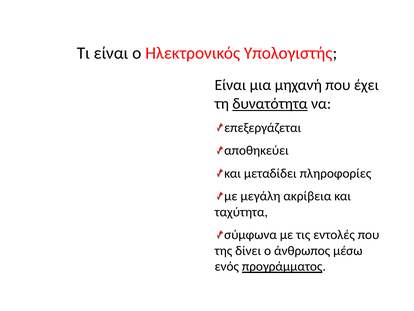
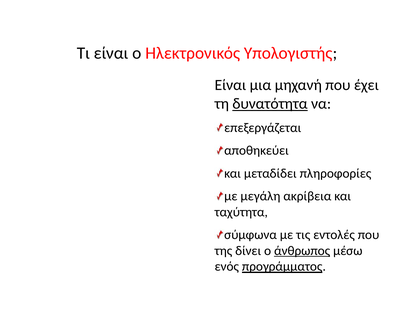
άνθρωπος underline: none -> present (302, 250)
